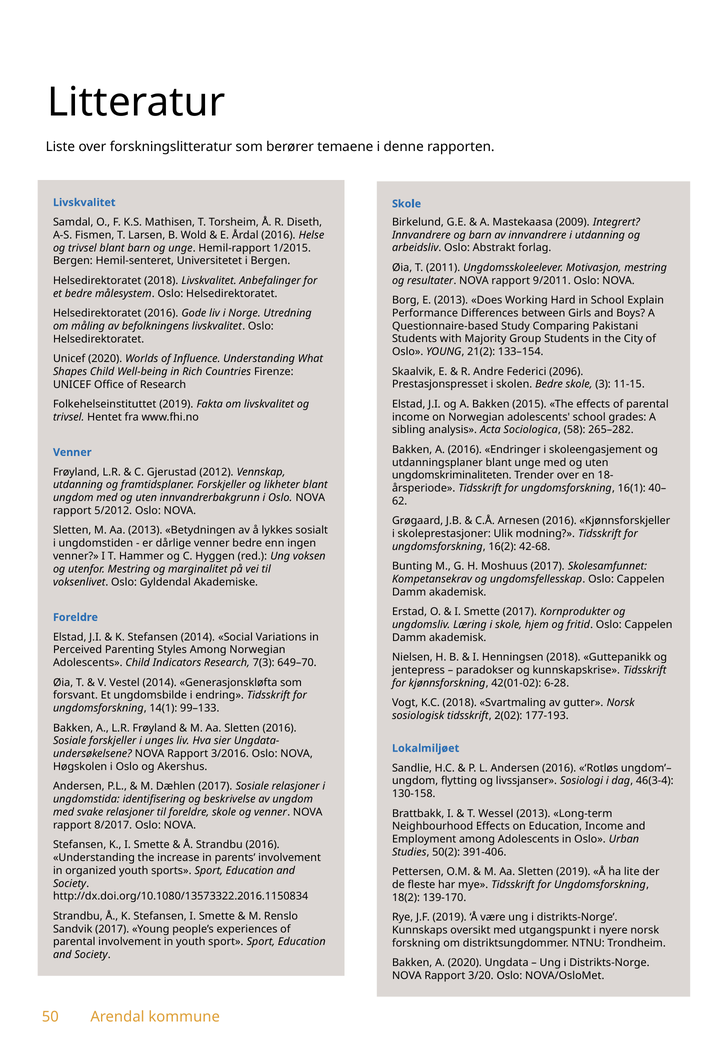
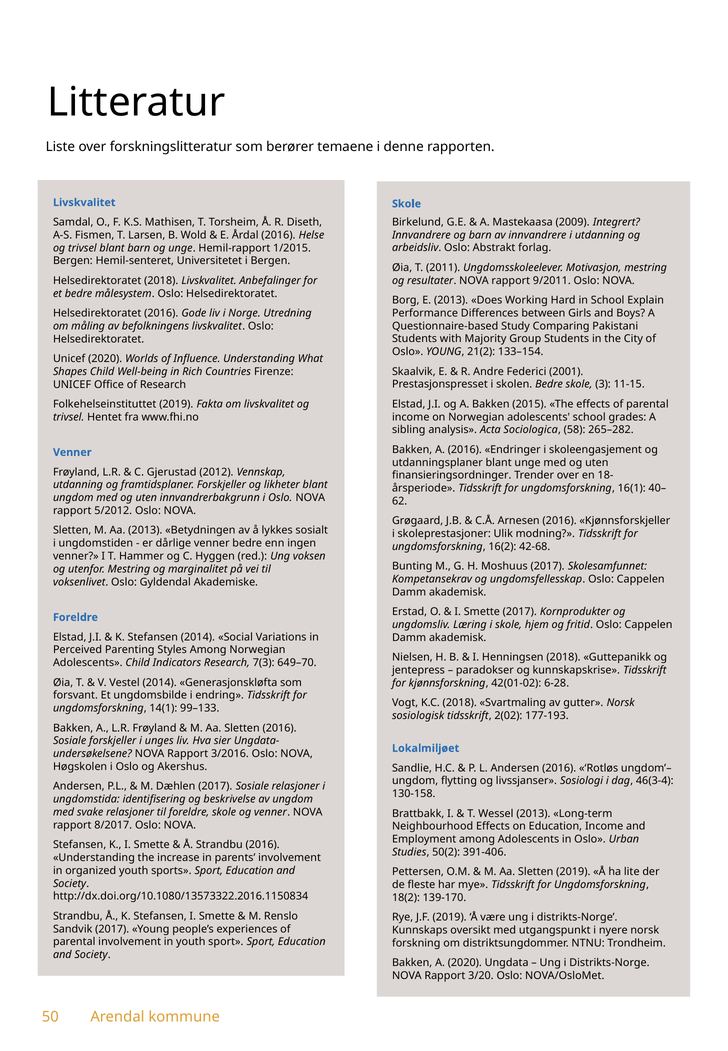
2096: 2096 -> 2001 (566, 372)
ungdomskriminaliteten: ungdomskriminaliteten -> finansieringsordninger (452, 476)
